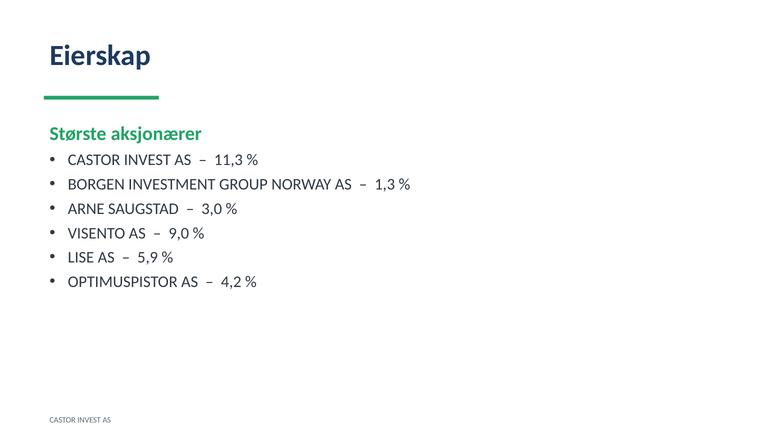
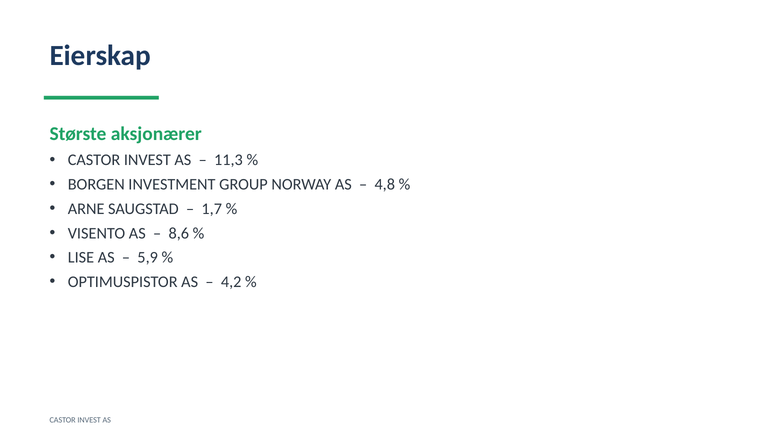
1,3: 1,3 -> 4,8 (385, 185)
3,0: 3,0 -> 1,7 (212, 209)
9,0: 9,0 -> 8,6 (179, 233)
